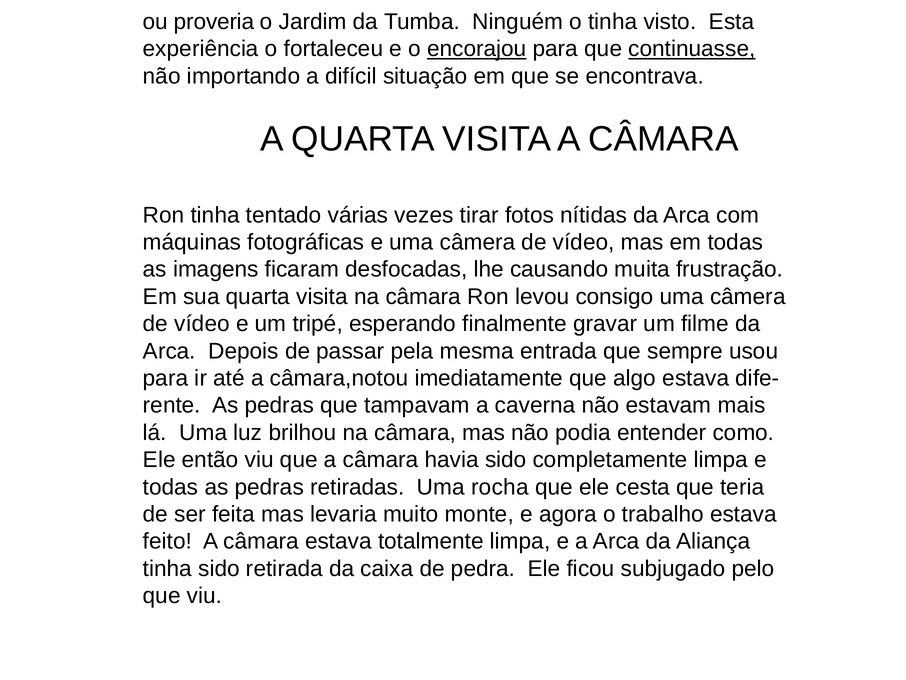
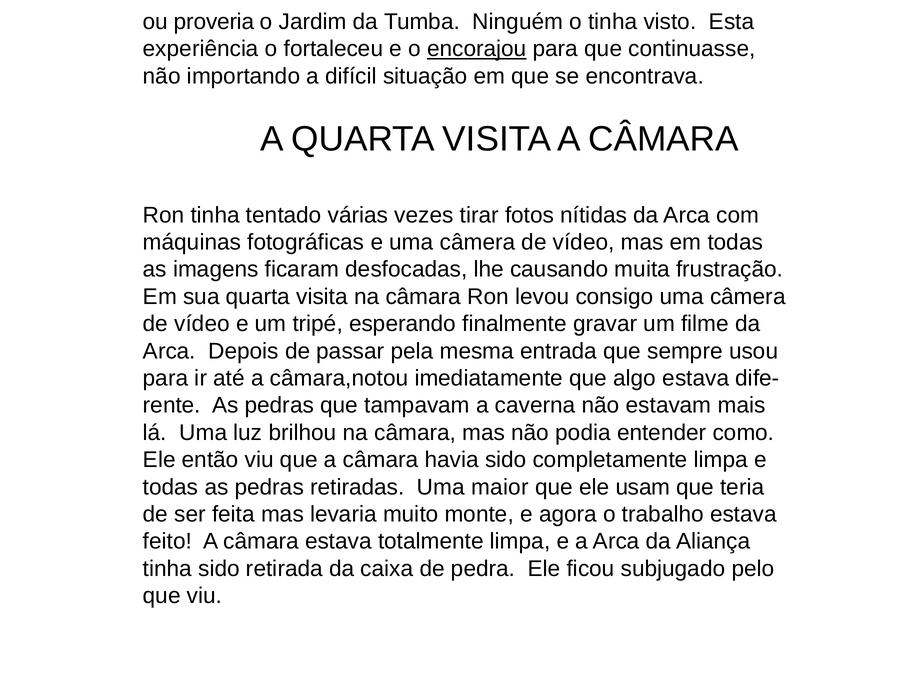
continuasse underline: present -> none (692, 49)
rocha: rocha -> maior (500, 487)
cesta: cesta -> usam (643, 487)
